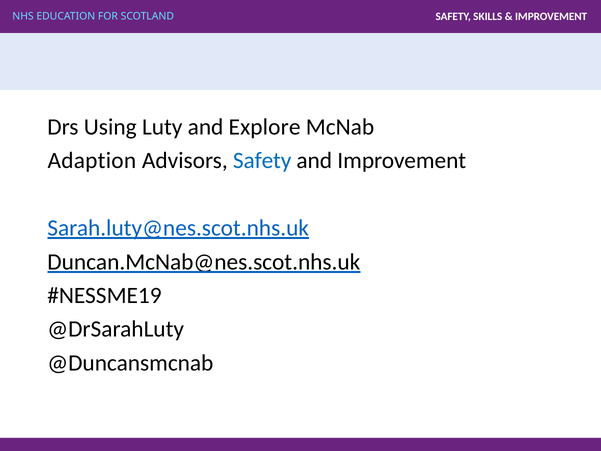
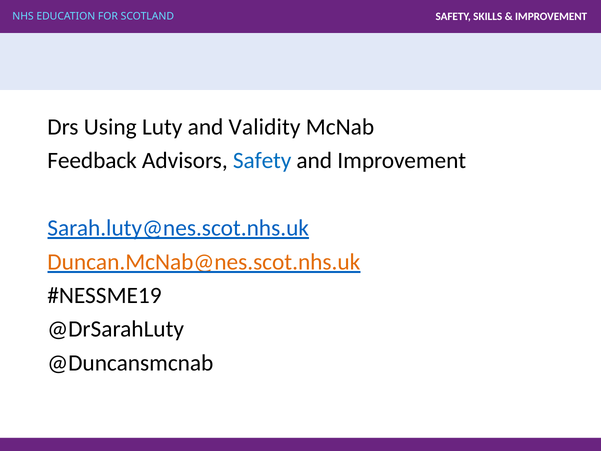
Explore: Explore -> Validity (265, 127)
Adaption: Adaption -> Feedback (92, 160)
Duncan.McNab@nes.scot.nhs.uk colour: black -> orange (204, 262)
